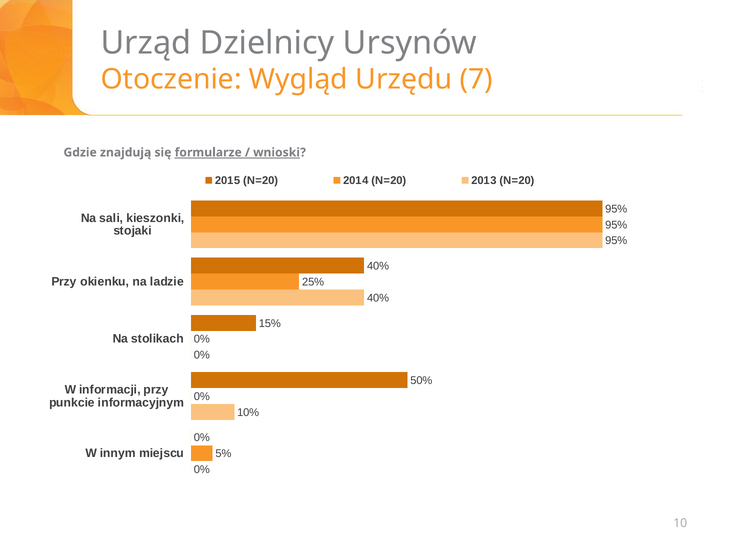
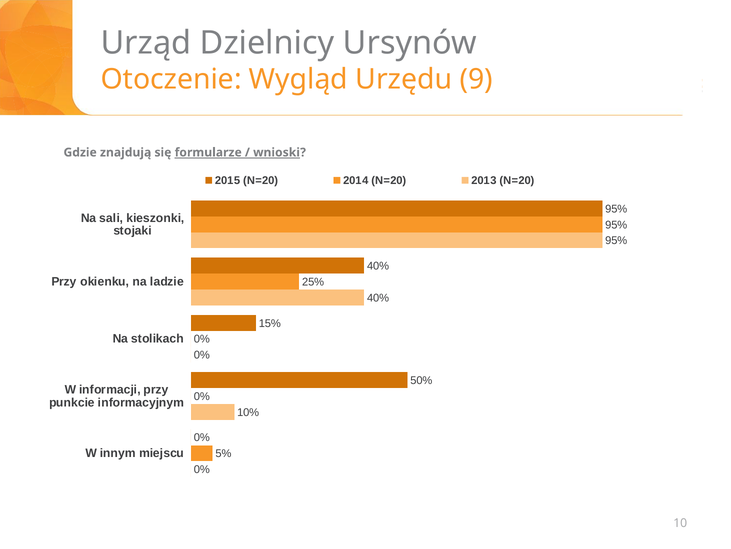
7: 7 -> 9 (476, 79)
